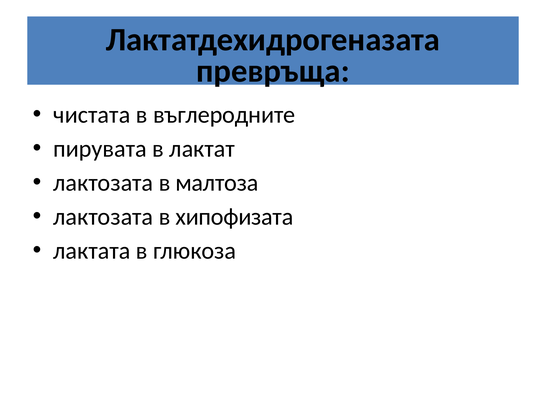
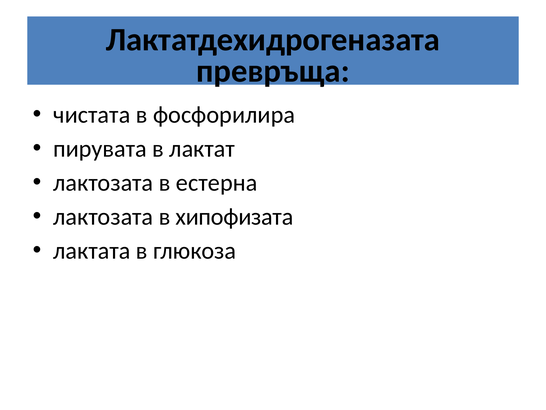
въглеродните: въглеродните -> фосфорилира (224, 115)
малтоза: малтоза -> естерна (217, 183)
